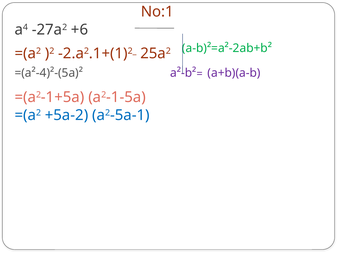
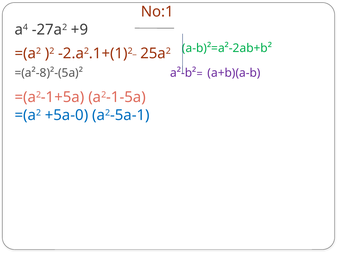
+6: +6 -> +9 (80, 30)
=(a²-4)²-(5a)²: =(a²-4)²-(5a)² -> =(a²-8)²-(5a)² (49, 73)
+5a-2: +5a-2 -> +5a-0 (67, 115)
